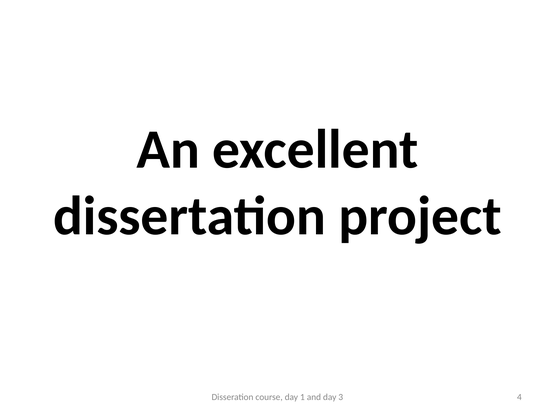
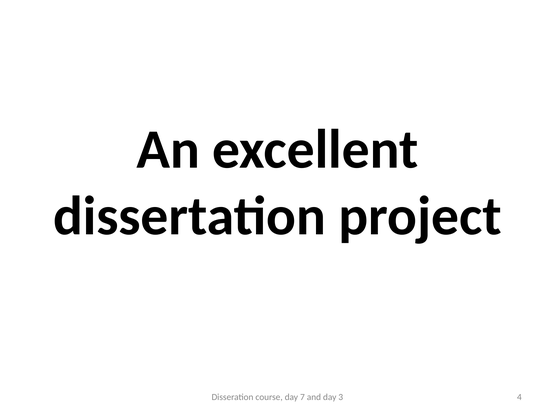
1: 1 -> 7 (302, 397)
